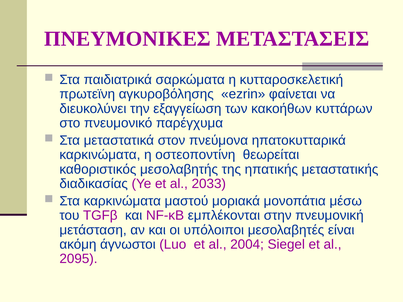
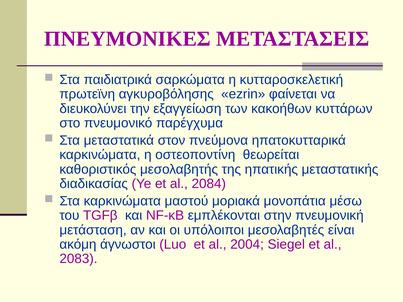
2033: 2033 -> 2084 (209, 184)
2095: 2095 -> 2083 (78, 259)
